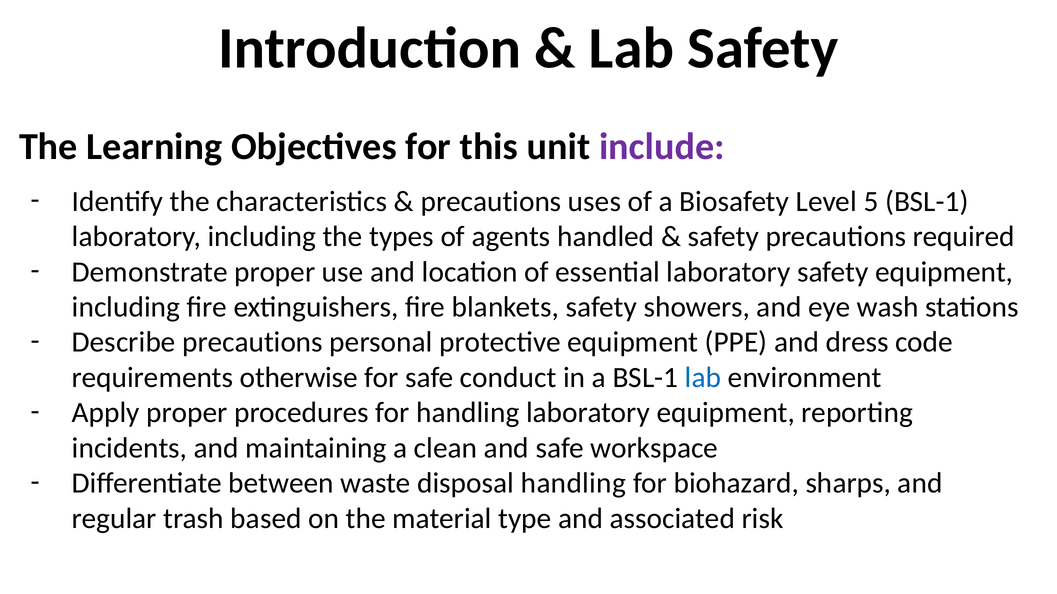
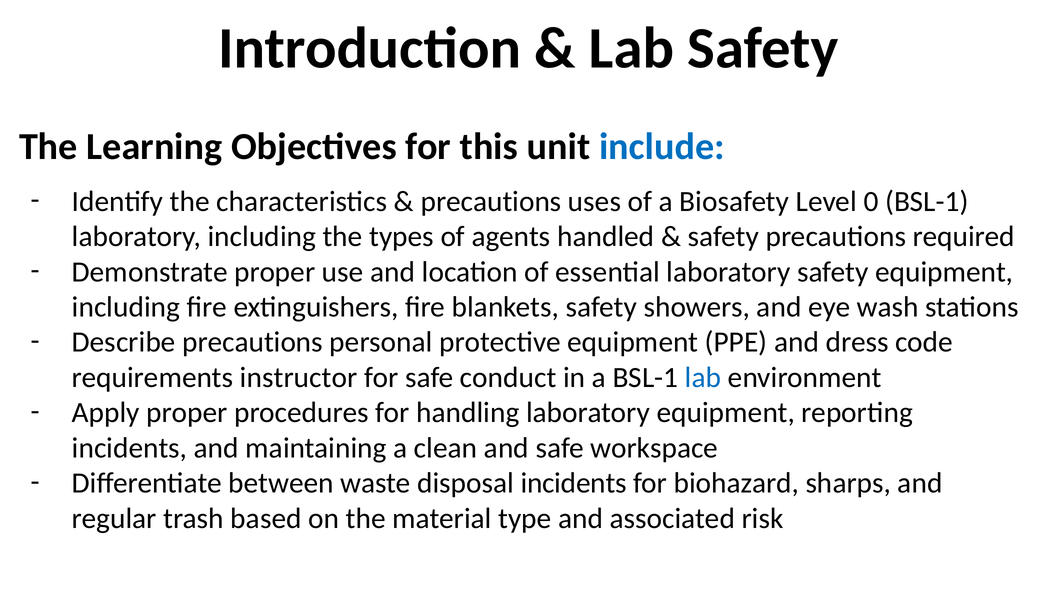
include colour: purple -> blue (662, 147)
5: 5 -> 0 (871, 202)
otherwise: otherwise -> instructor (299, 378)
disposal handling: handling -> incidents (574, 484)
